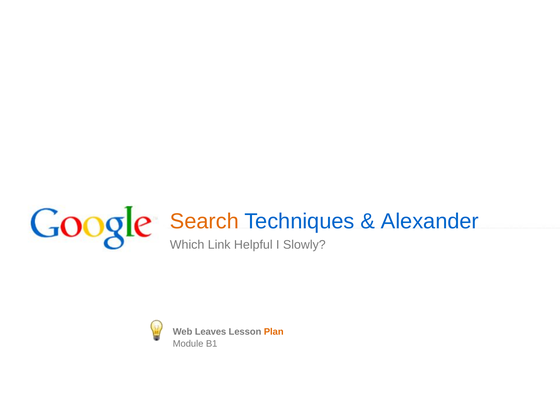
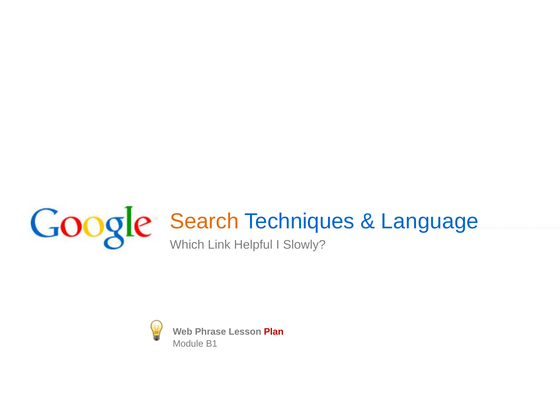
Alexander: Alexander -> Language (430, 221)
Leaves: Leaves -> Phrase (210, 332)
Plan colour: orange -> red (274, 332)
